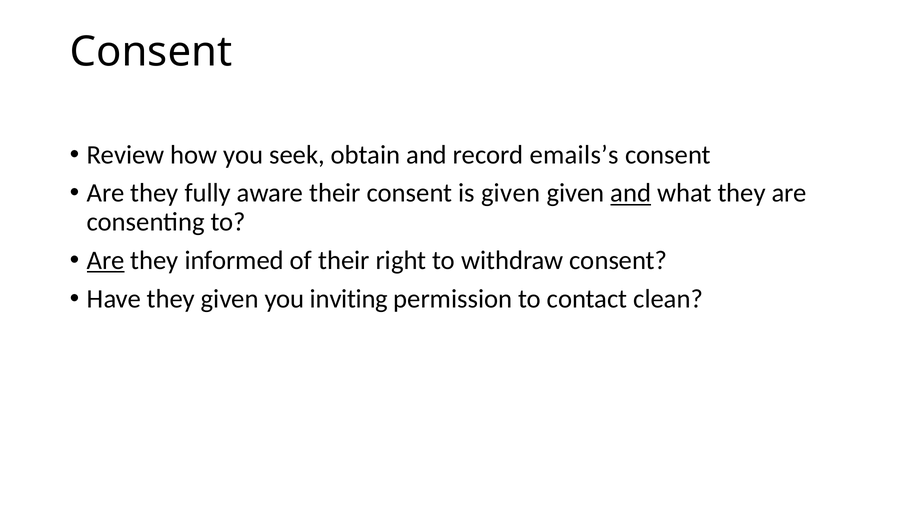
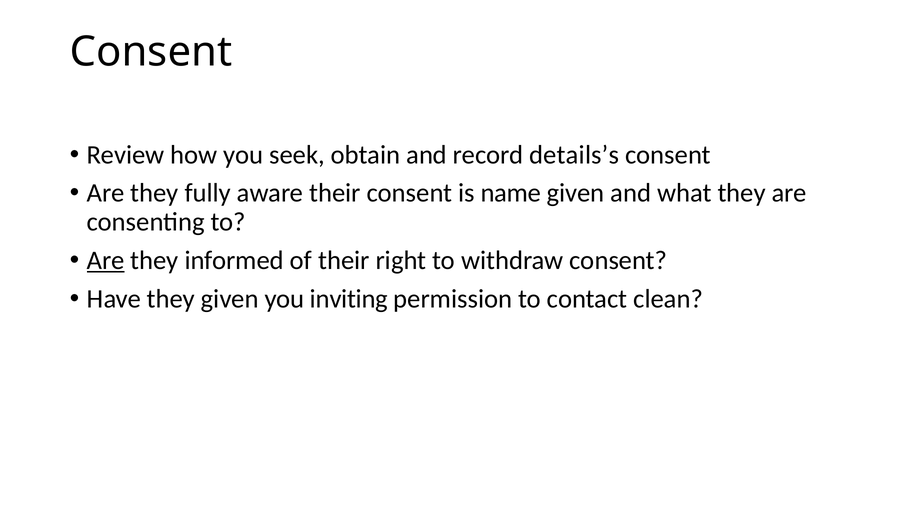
emails’s: emails’s -> details’s (574, 155)
is given: given -> name (511, 193)
and underline: present -> none (631, 193)
